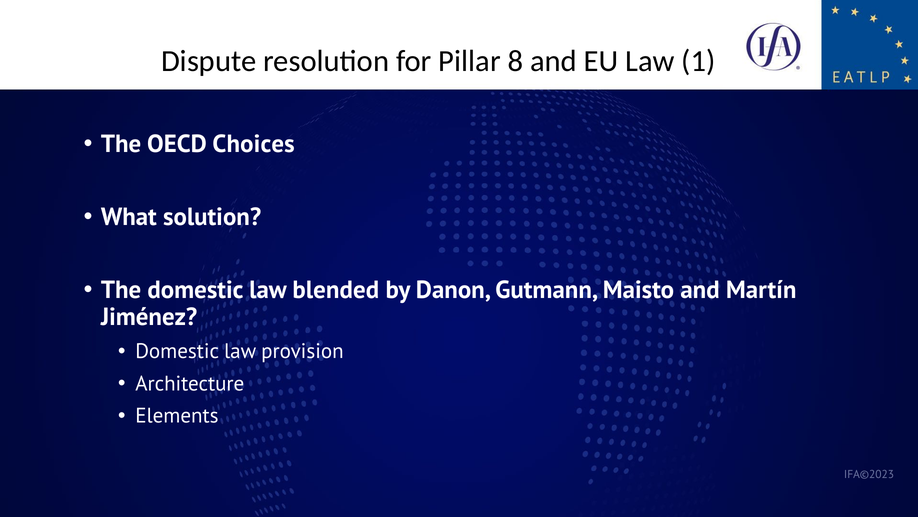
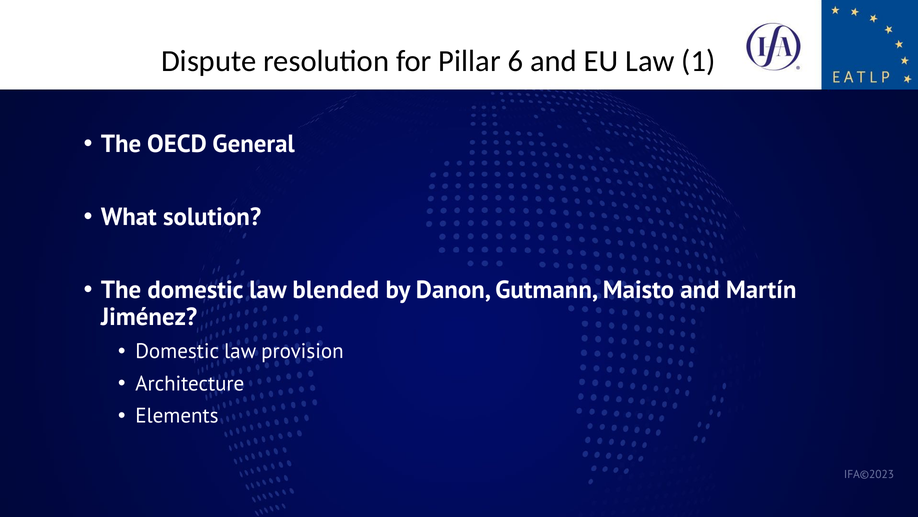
8: 8 -> 6 (515, 61)
Choices: Choices -> General (254, 144)
